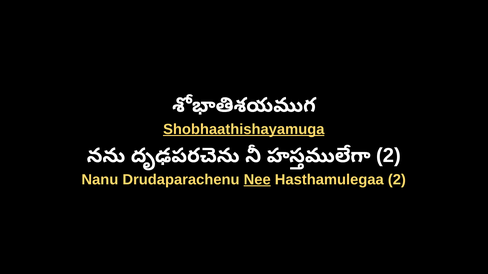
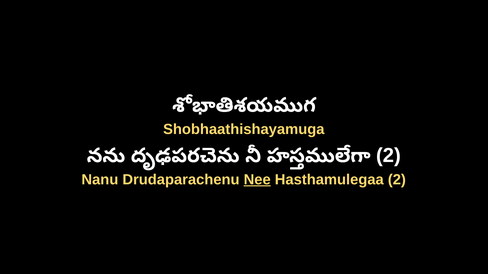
Shobhaathishayamuga underline: present -> none (244, 129)
